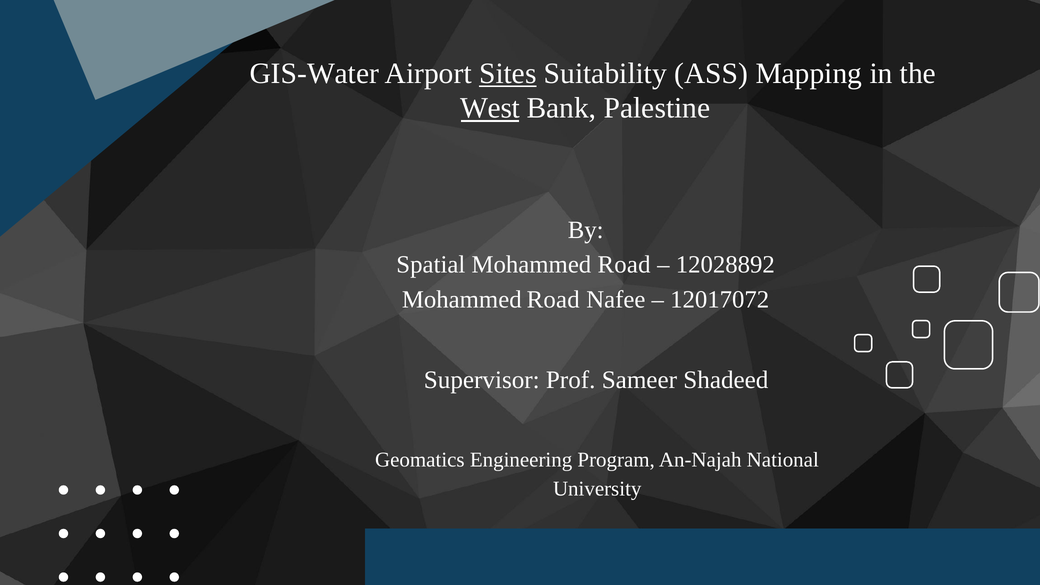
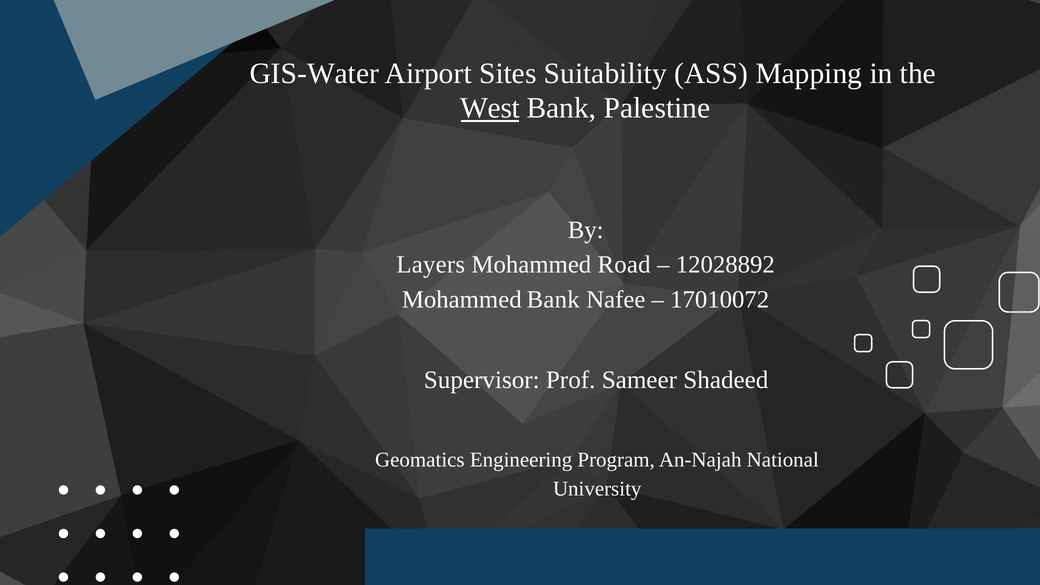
Sites underline: present -> none (508, 74)
Spatial: Spatial -> Layers (431, 265)
Road: Road -> Bank (553, 299)
12017072: 12017072 -> 17010072 (720, 299)
